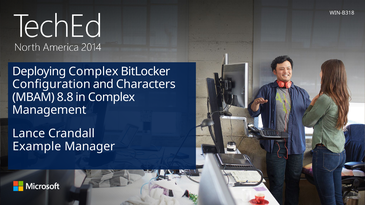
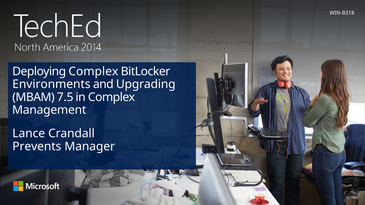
Configuration: Configuration -> Environments (51, 84)
Characters: Characters -> Upgrading (146, 84)
8.8: 8.8 -> 7.5 (65, 97)
Example: Example -> Prevents (37, 147)
